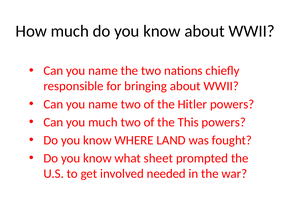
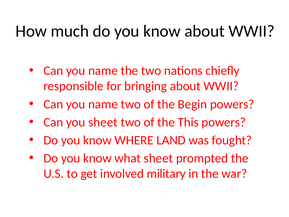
Hitler: Hitler -> Begin (192, 104)
you much: much -> sheet (103, 122)
needed: needed -> military (166, 173)
